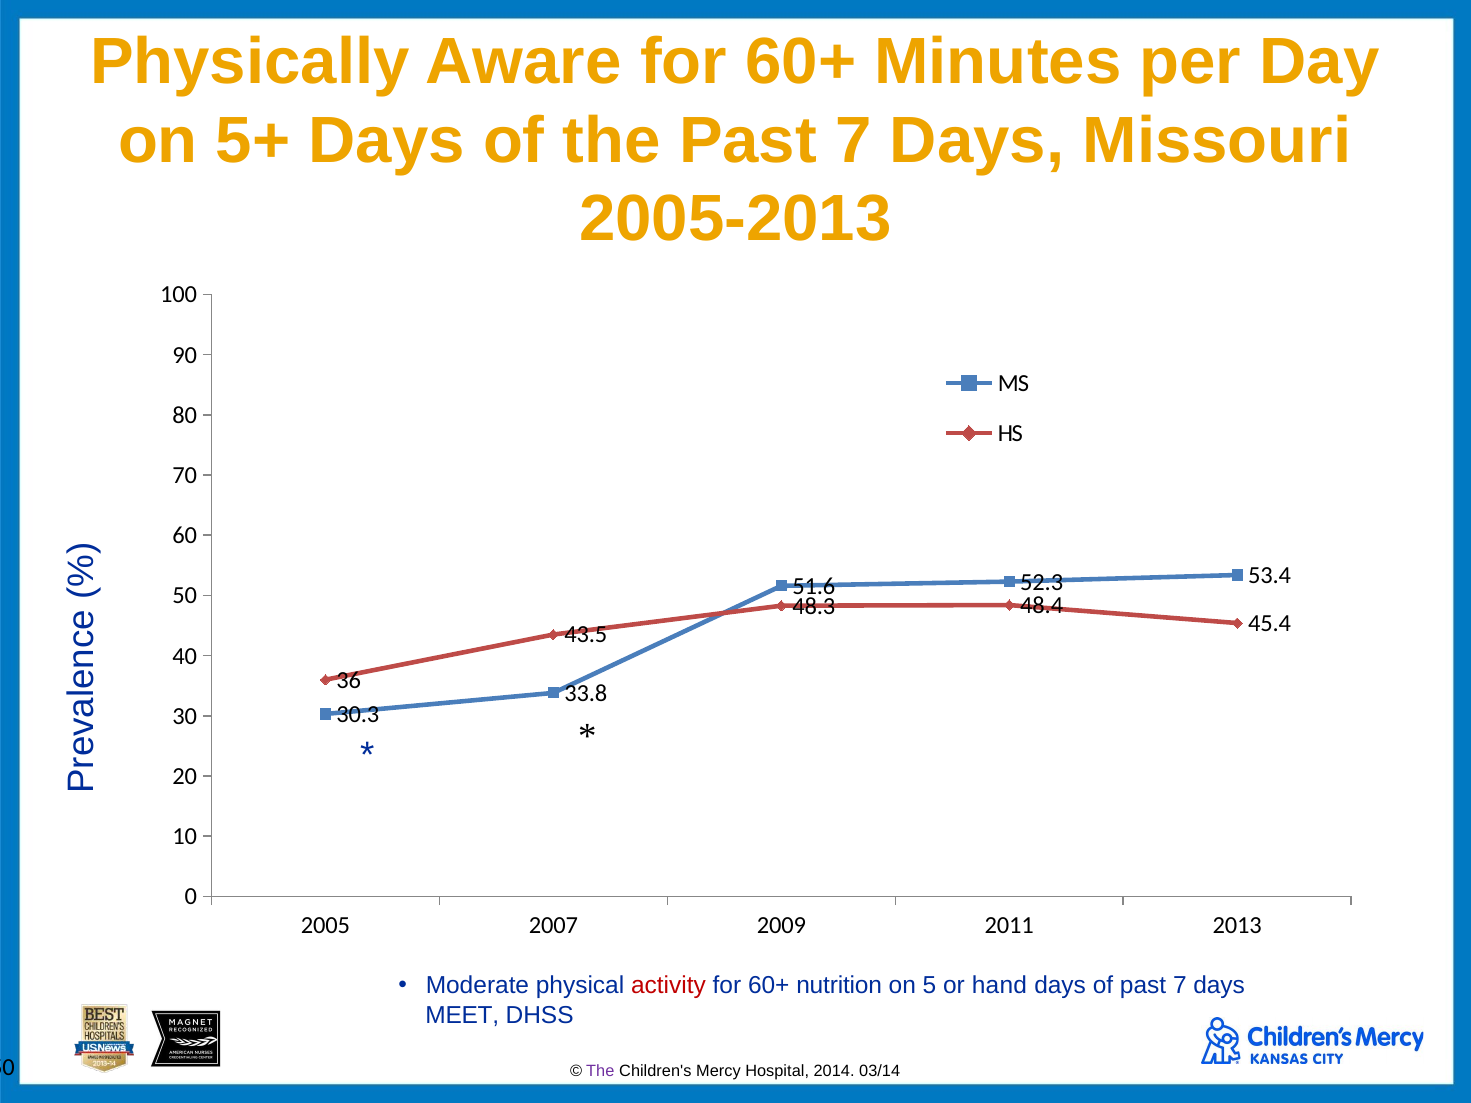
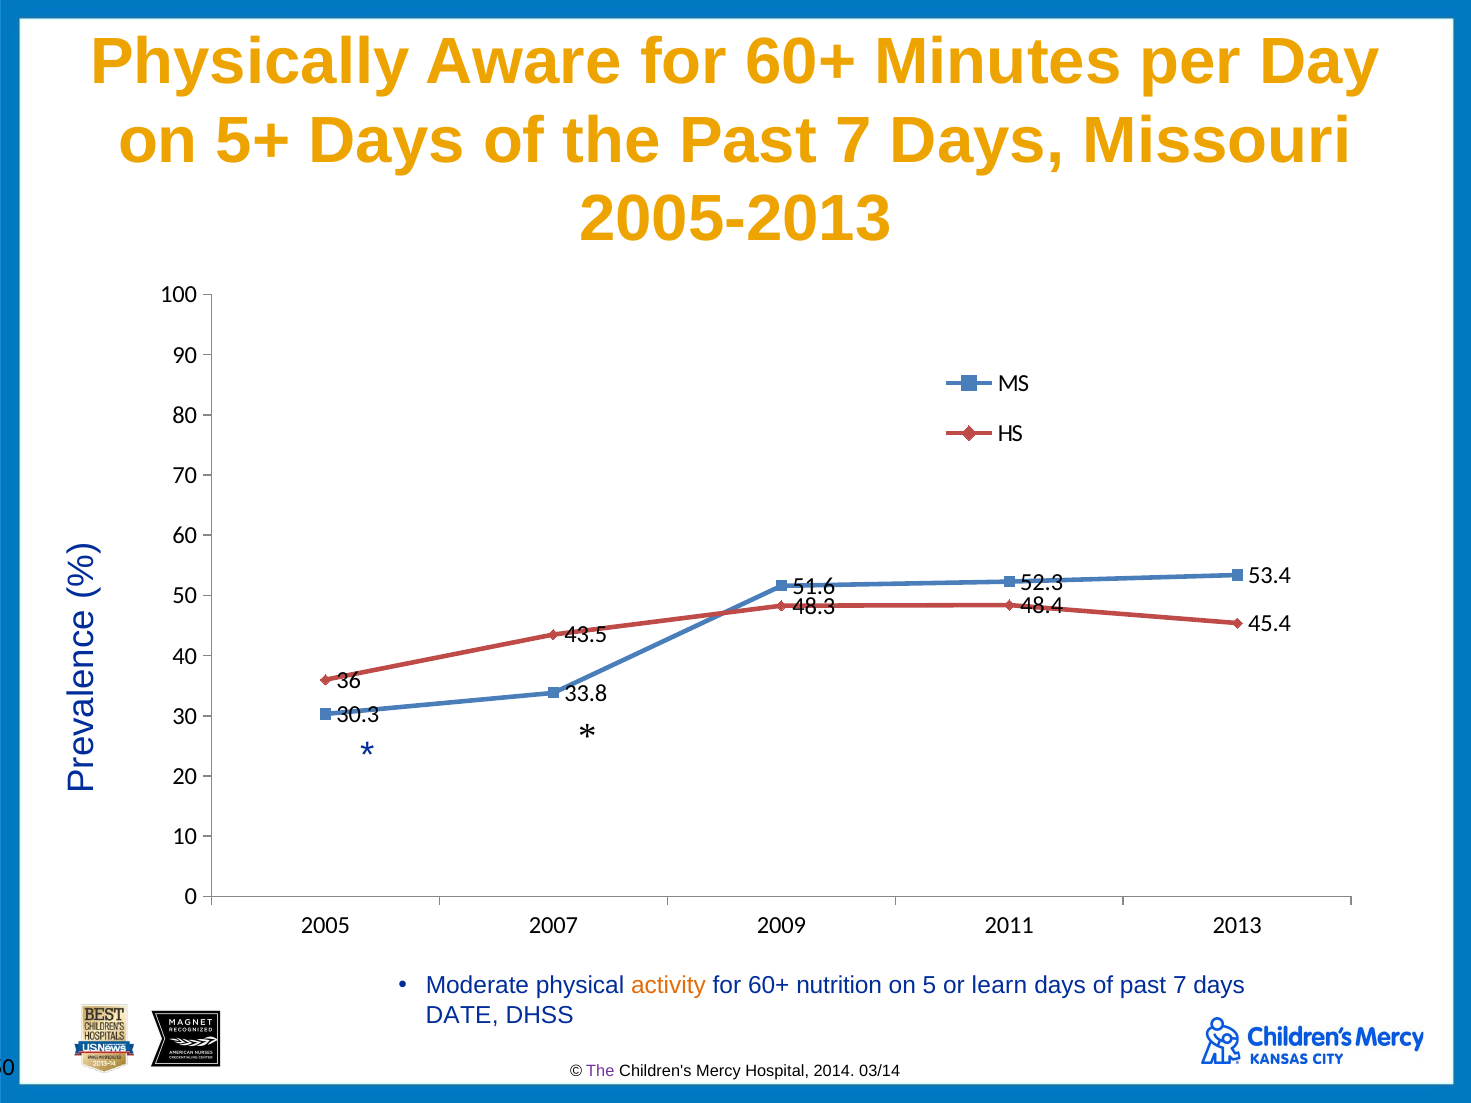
activity colour: red -> orange (668, 986)
hand: hand -> learn (999, 986)
MEET: MEET -> DATE (462, 1015)
